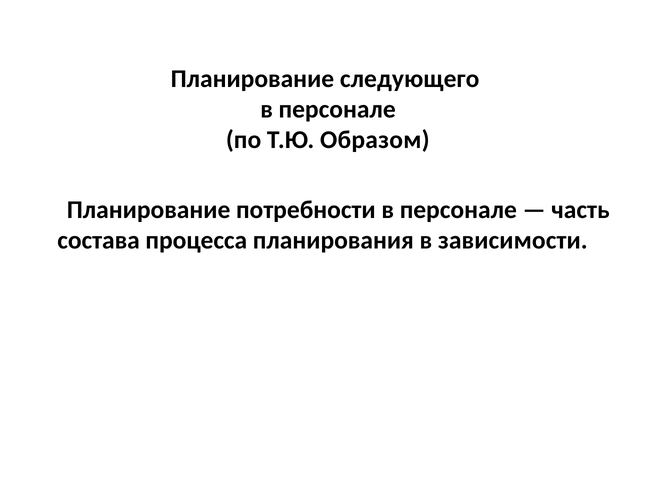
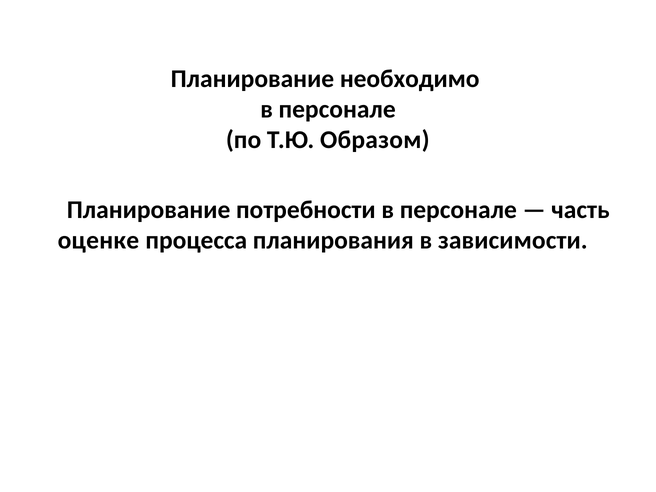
следующего: следующего -> необходимо (410, 79)
состава: состава -> оценке (98, 241)
